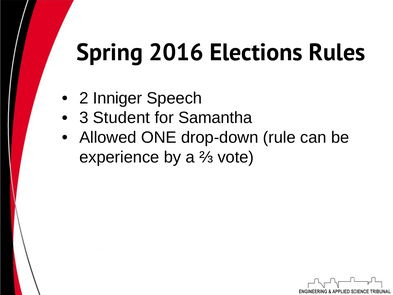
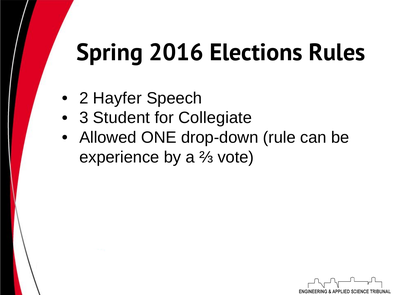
Inniger: Inniger -> Hayfer (117, 98)
Samantha: Samantha -> Collegiate (215, 118)
